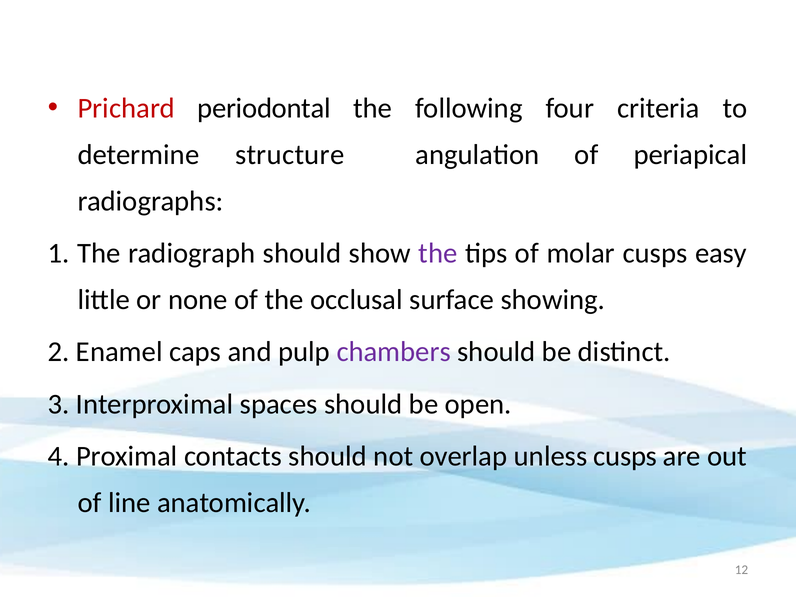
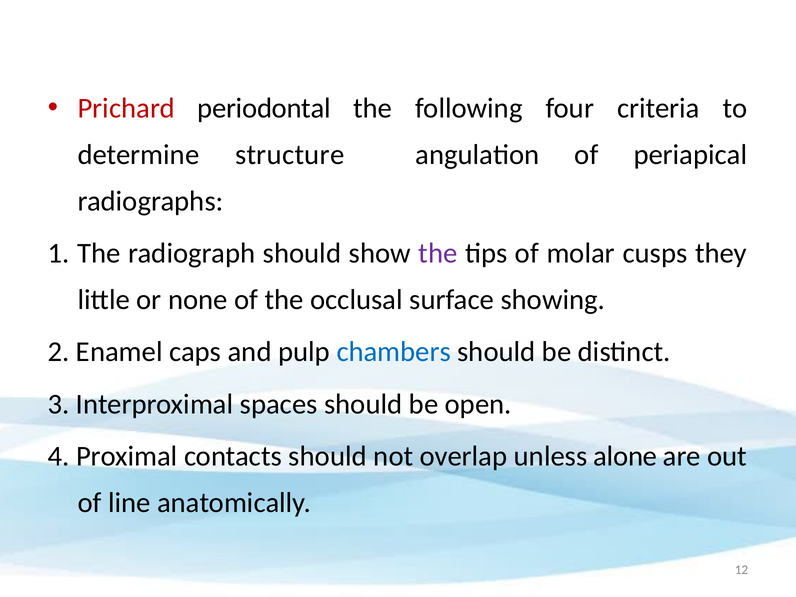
easy: easy -> they (721, 253)
chambers colour: purple -> blue (394, 352)
unless cusps: cusps -> alone (625, 456)
